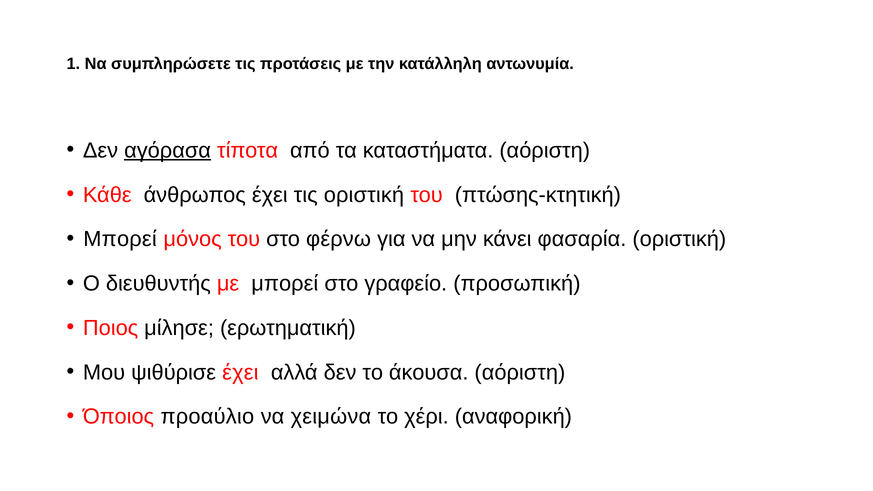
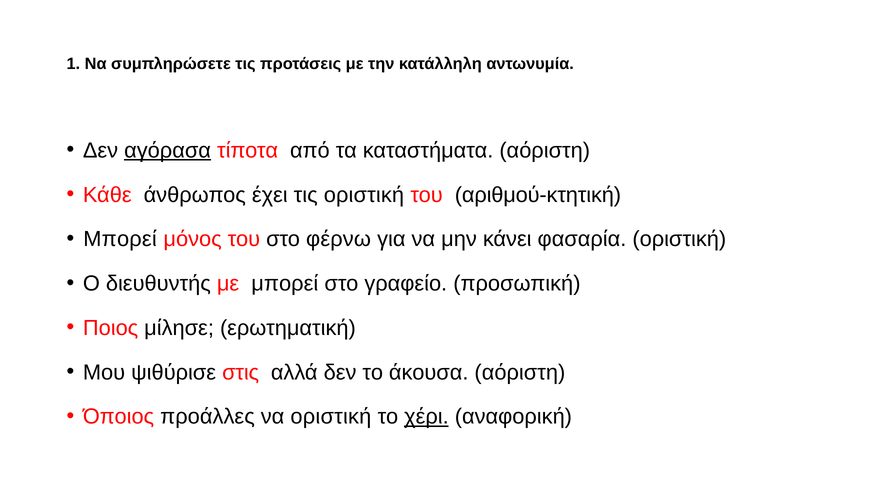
πτώσης-κτητική: πτώσης-κτητική -> αριθμού-κτητική (538, 195)
ψιθύρισε έχει: έχει -> στις (241, 372)
προαύλιο: προαύλιο -> προάλλες (207, 417)
να χειμώνα: χειμώνα -> οριστική (331, 417)
χέρι underline: none -> present (426, 417)
